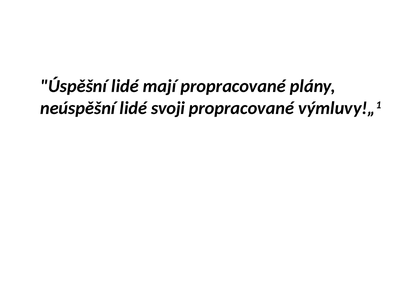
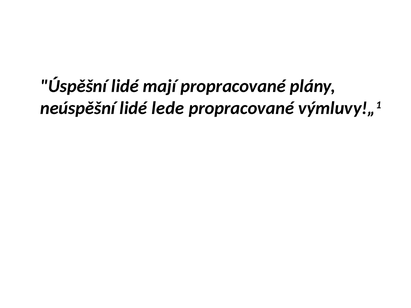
svoji: svoji -> lede (168, 108)
